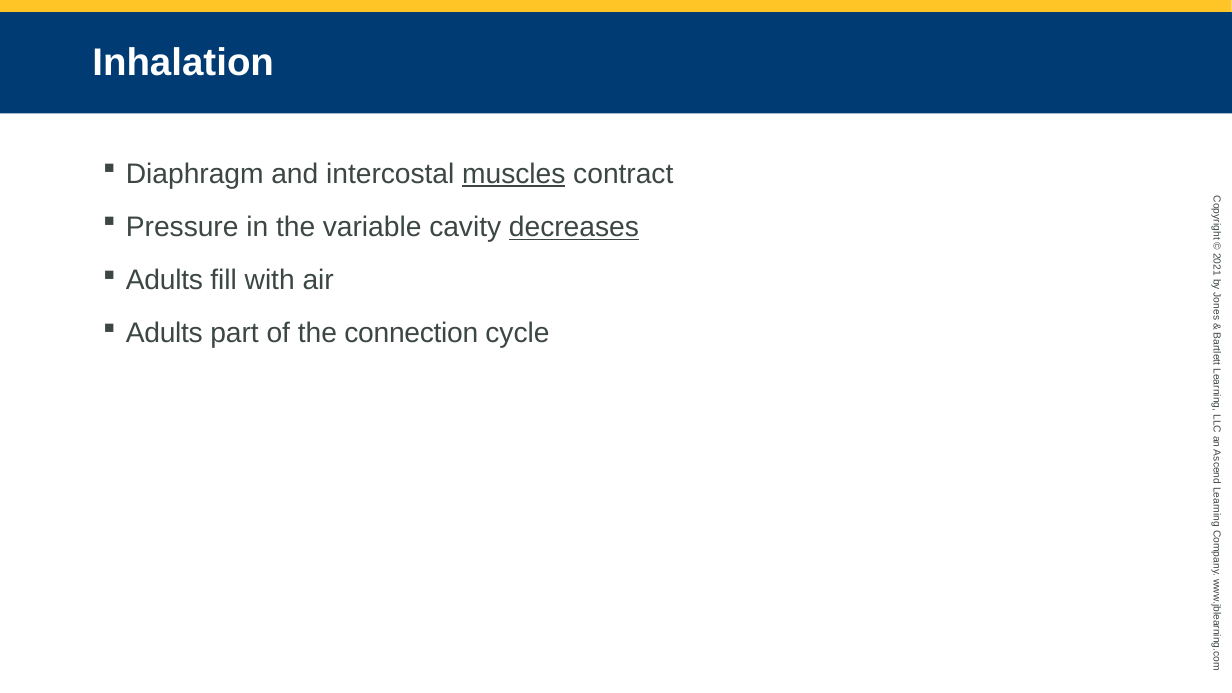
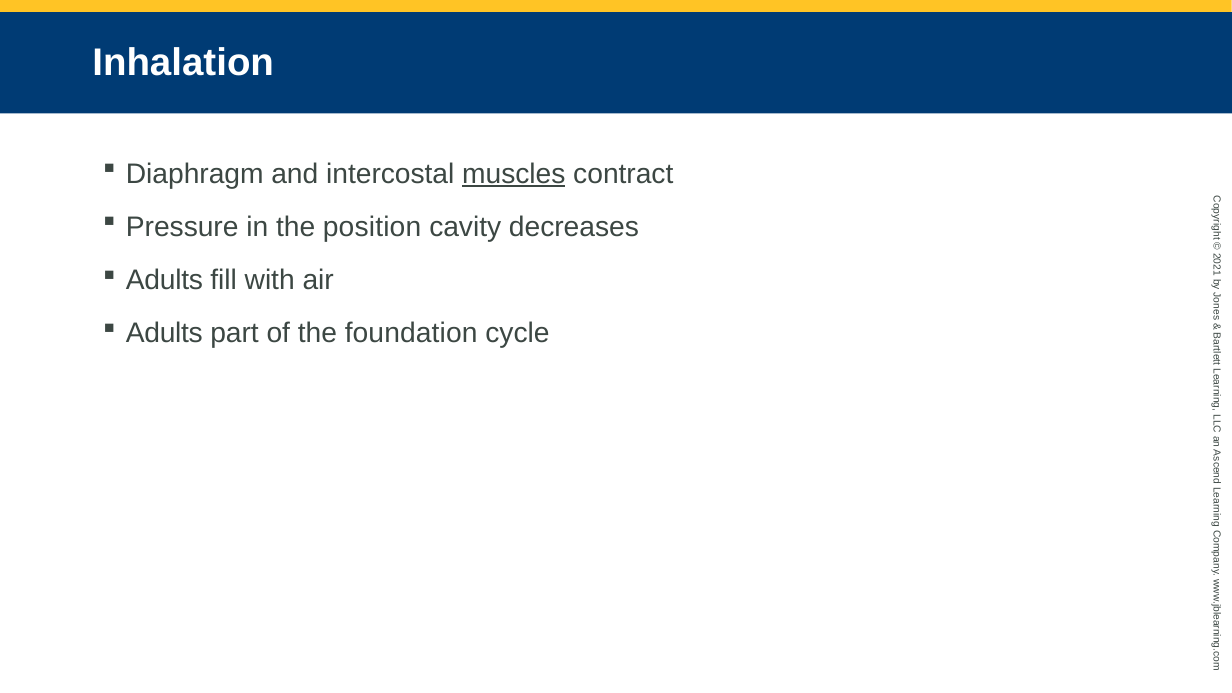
variable: variable -> position (372, 227)
decreases underline: present -> none (574, 227)
connection: connection -> foundation (411, 334)
